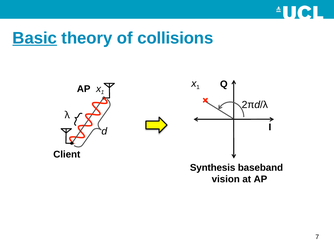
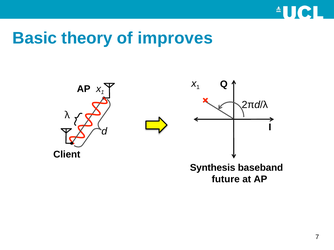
Basic underline: present -> none (35, 38)
collisions: collisions -> improves (175, 38)
vision: vision -> future (226, 180)
